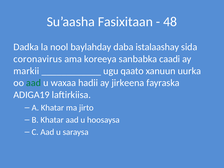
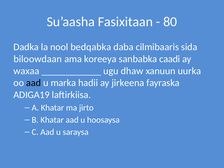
48: 48 -> 80 (170, 22)
baylahday: baylahday -> bedqabka (91, 47)
istalaashay: istalaashay -> cilmibaaris (157, 47)
coronavirus: coronavirus -> biloowdaan (38, 59)
markii: markii -> waxaa (26, 71)
qaato: qaato -> dhaw (132, 71)
aad colour: green -> black (34, 83)
waxaa: waxaa -> marka (63, 83)
